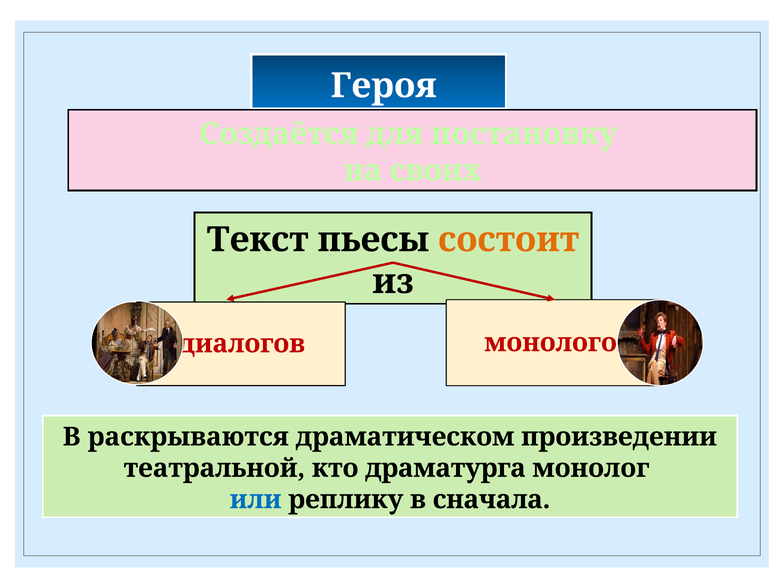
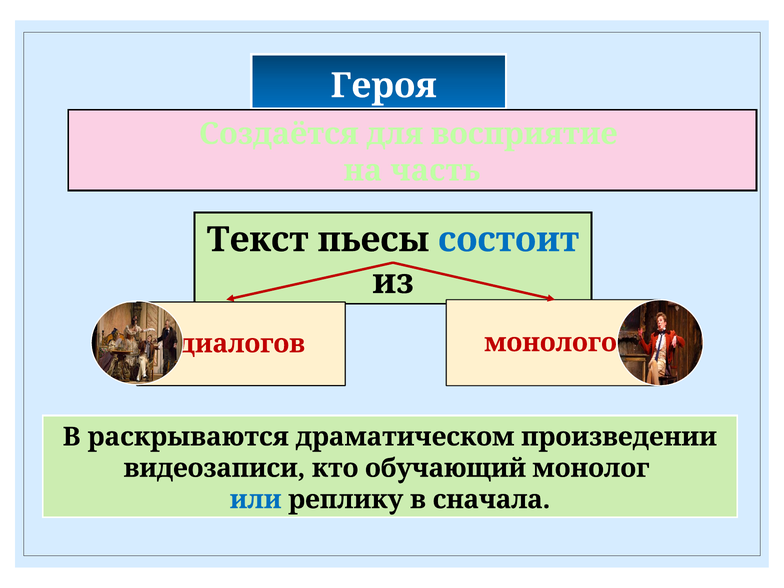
постановку: постановку -> восприятие (524, 134)
своих: своих -> часть (435, 170)
состоит colour: orange -> blue (509, 240)
театральной: театральной -> видеозаписи (214, 468)
драматурга: драматурга -> обучающий (446, 468)
